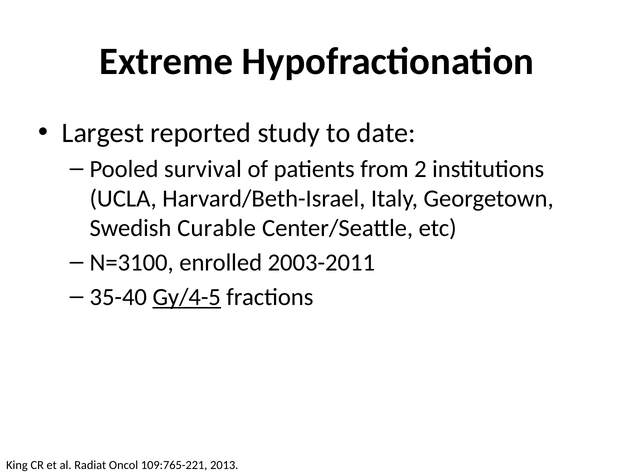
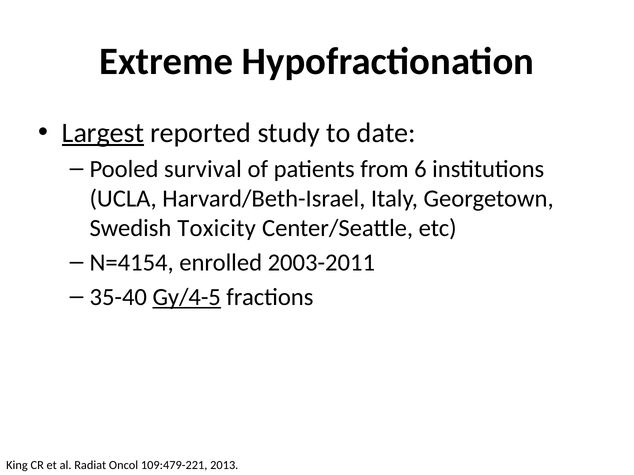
Largest underline: none -> present (103, 133)
2: 2 -> 6 (420, 169)
Curable: Curable -> Toxicity (217, 228)
N=3100: N=3100 -> N=4154 (132, 263)
109:765-221: 109:765-221 -> 109:479-221 (174, 466)
